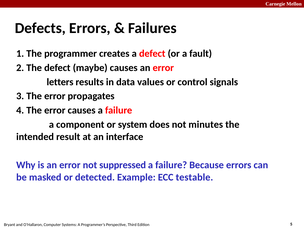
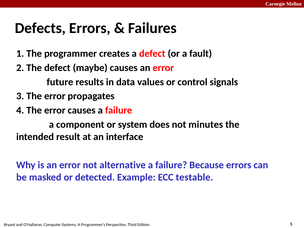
letters: letters -> future (60, 82)
suppressed: suppressed -> alternative (123, 165)
